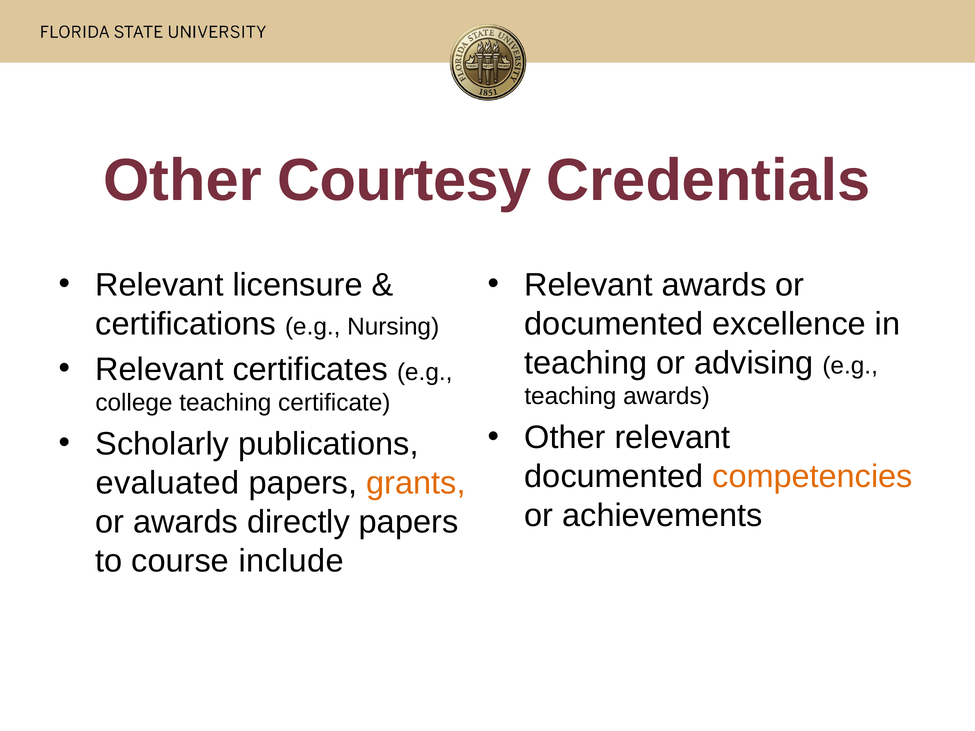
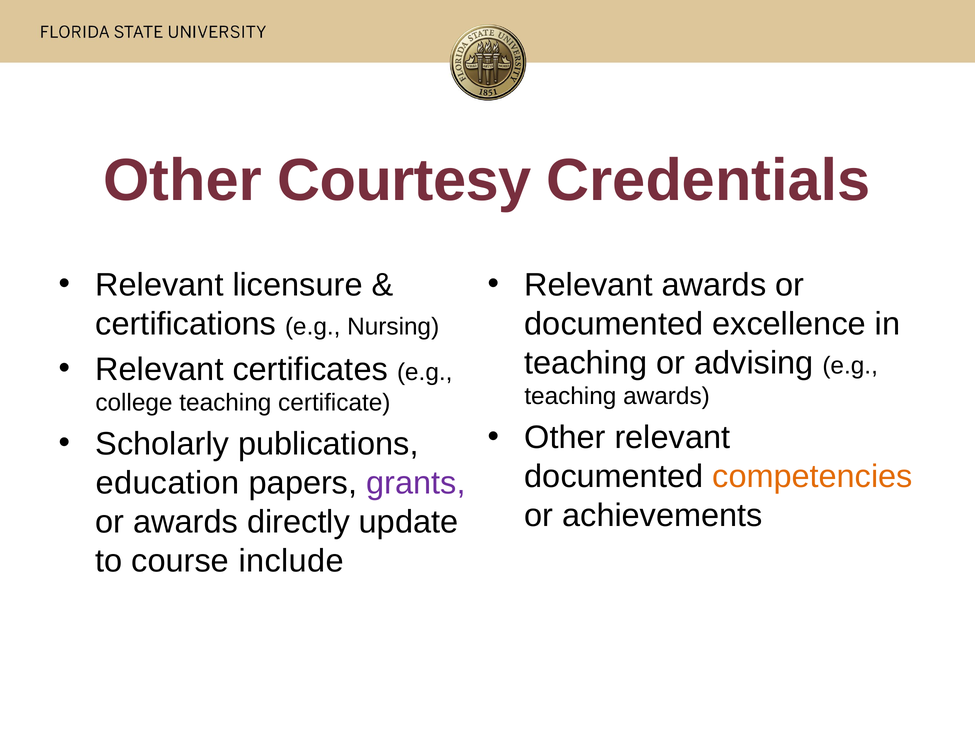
evaluated: evaluated -> education (168, 483)
grants colour: orange -> purple (416, 483)
directly papers: papers -> update (409, 522)
